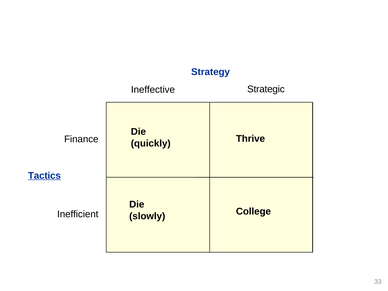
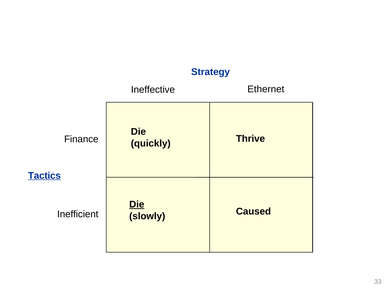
Strategic: Strategic -> Ethernet (266, 89)
Die underline: none -> present (137, 204)
College: College -> Caused (253, 211)
